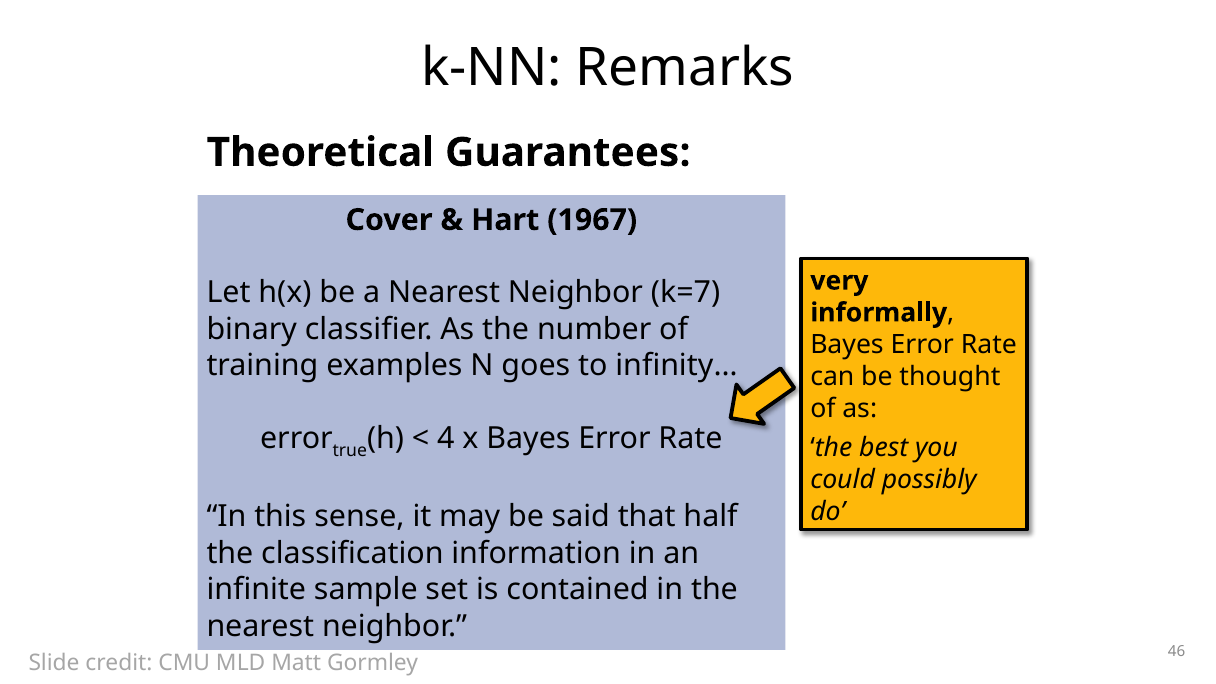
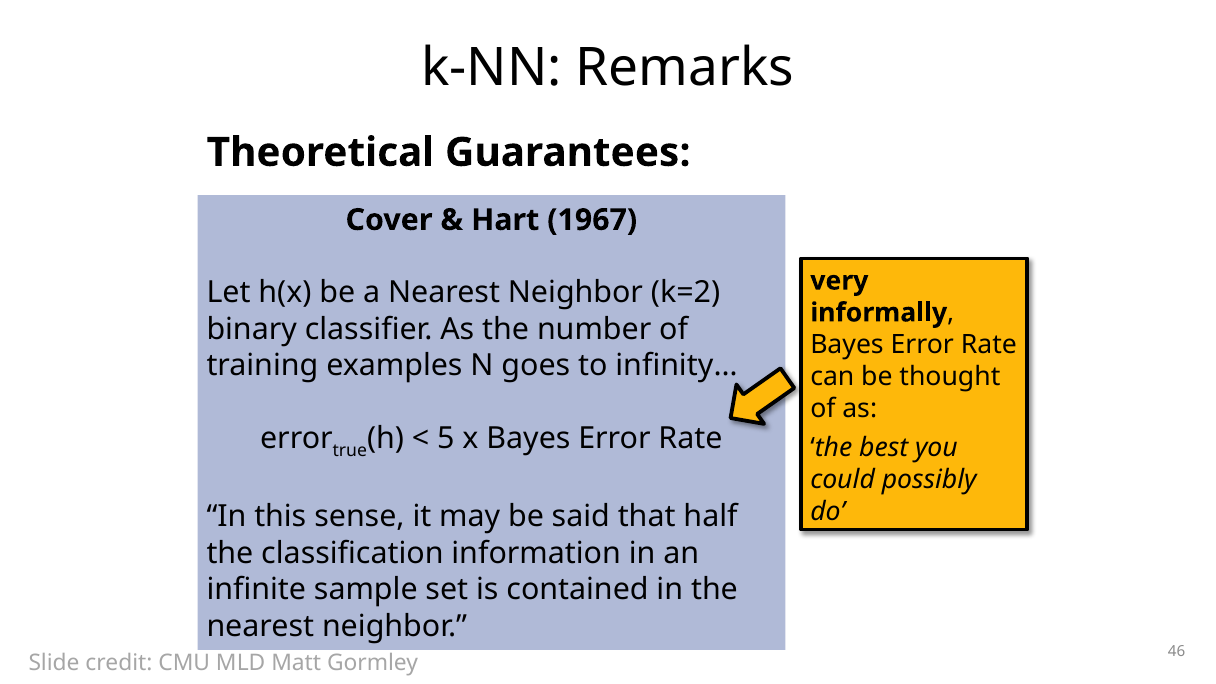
k=7: k=7 -> k=2 (686, 293)
4: 4 -> 5 (446, 439)
